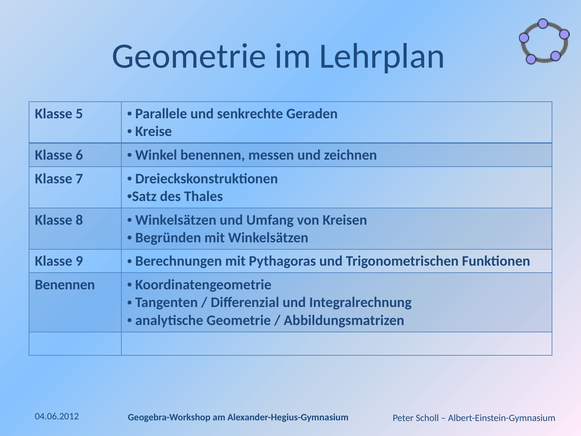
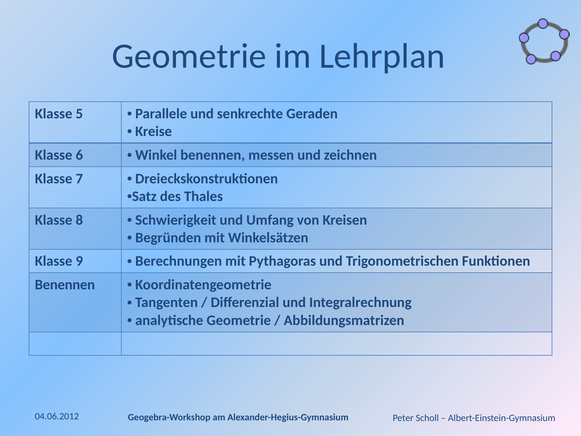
Winkelsätzen: Winkelsätzen -> Schwierigkeit (176, 220)
